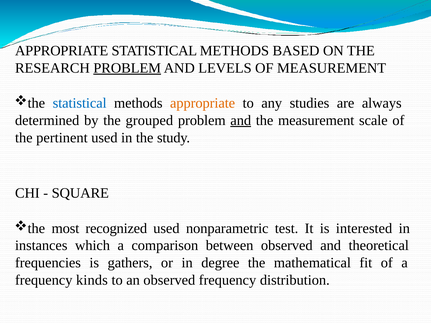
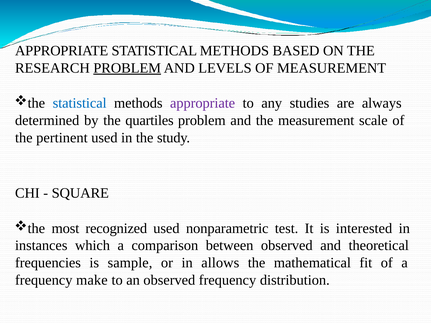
appropriate colour: orange -> purple (203, 103)
grouped: grouped -> quartiles (150, 120)
and underline: present -> none (241, 120)
gathers: gathers -> sample (130, 263)
degree: degree -> allows (220, 263)
kinds: kinds -> make (92, 280)
